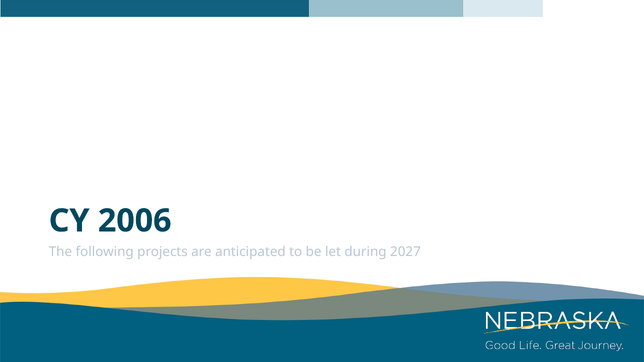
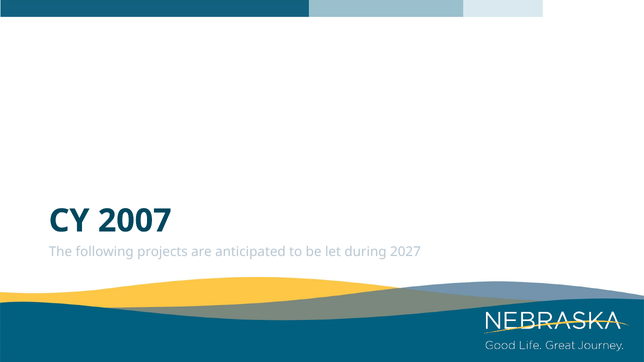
2006: 2006 -> 2007 (135, 221)
